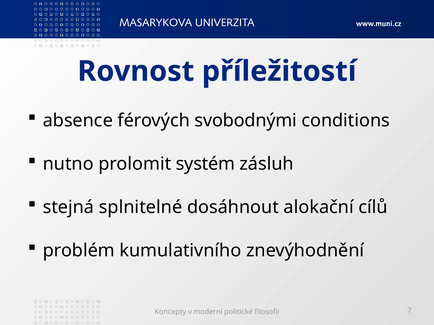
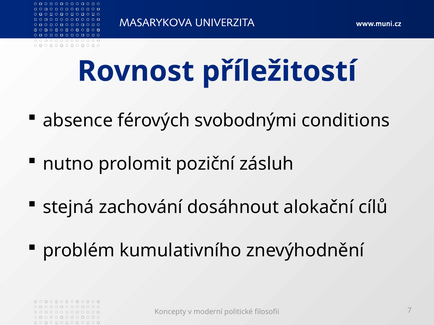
systém: systém -> poziční (205, 164)
splnitelné: splnitelné -> zachování (141, 208)
